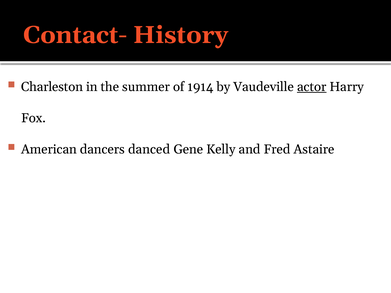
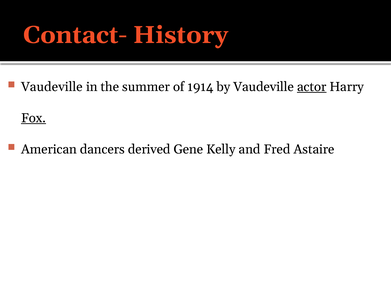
Charleston: Charleston -> Vaudeville (52, 87)
Fox underline: none -> present (34, 118)
danced: danced -> derived (149, 149)
